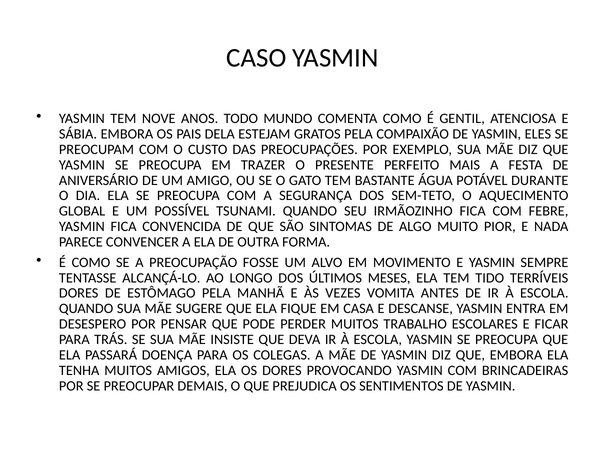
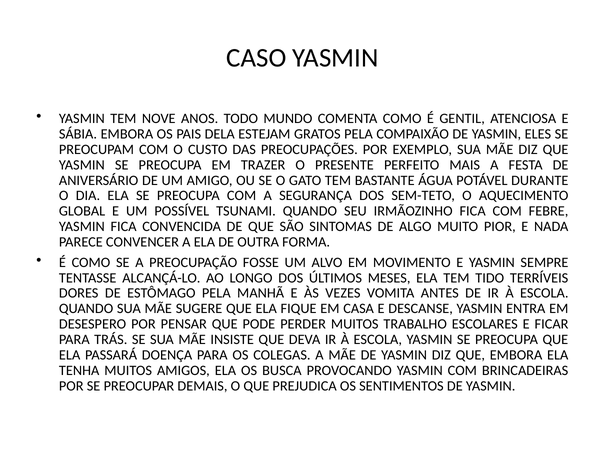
OS DORES: DORES -> BUSCA (282, 370)
